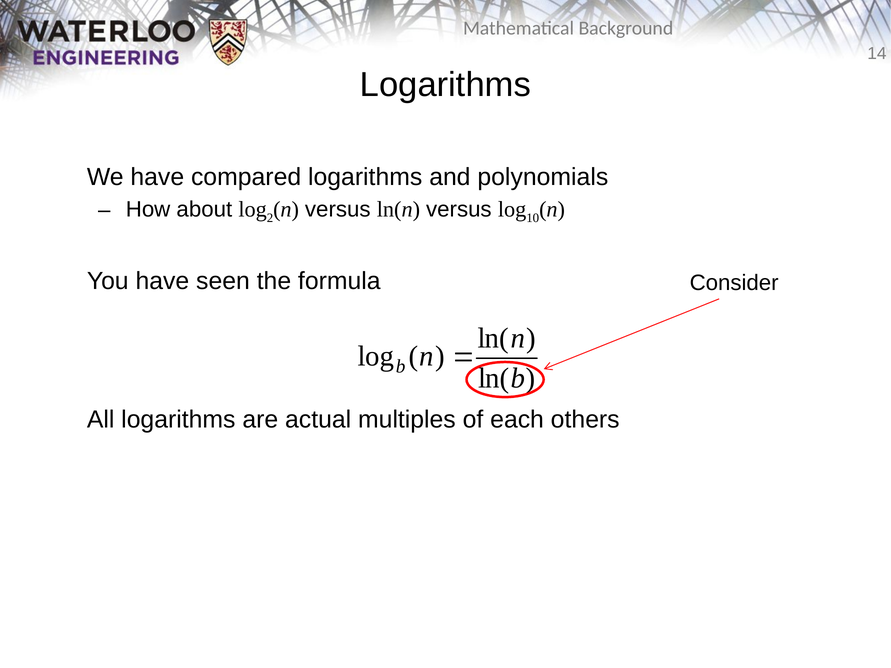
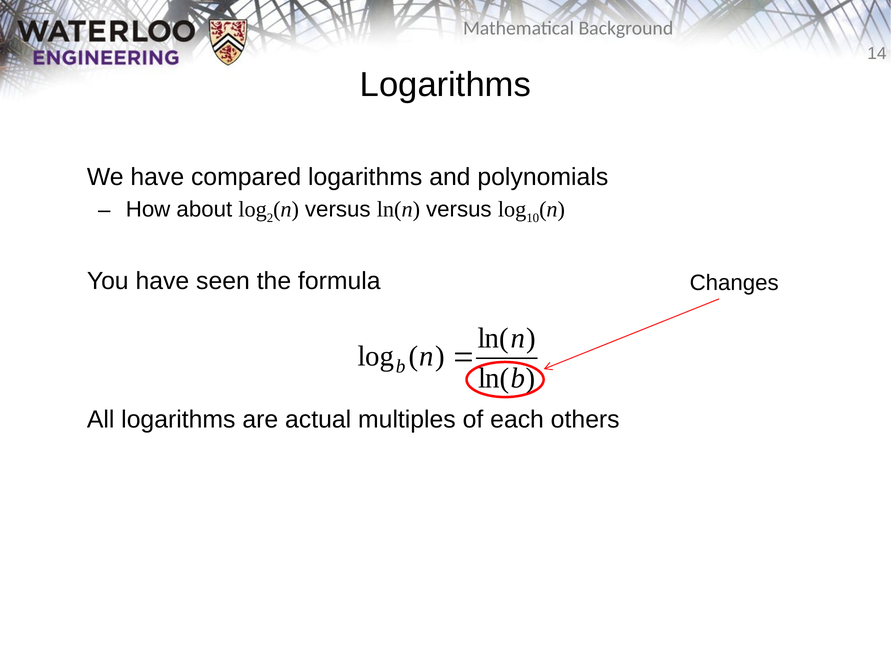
Consider: Consider -> Changes (734, 283)
